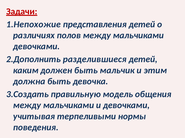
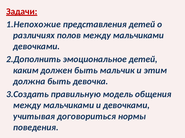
разделившиеся: разделившиеся -> эмоциональное (95, 60)
терпеливыми: терпеливыми -> договориться (86, 117)
